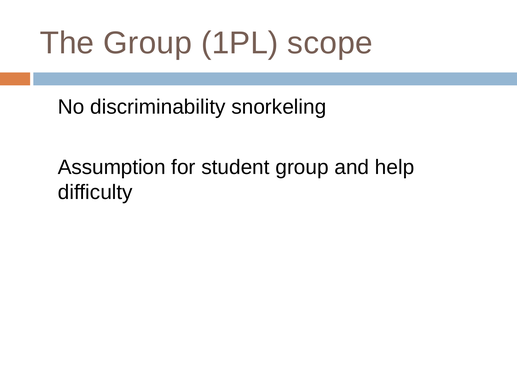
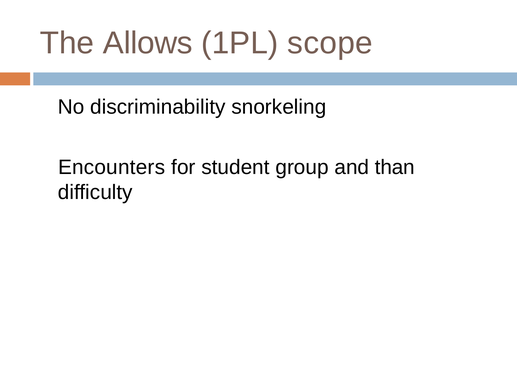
The Group: Group -> Allows (148, 43)
Assumption: Assumption -> Encounters (112, 167)
help: help -> than (395, 167)
